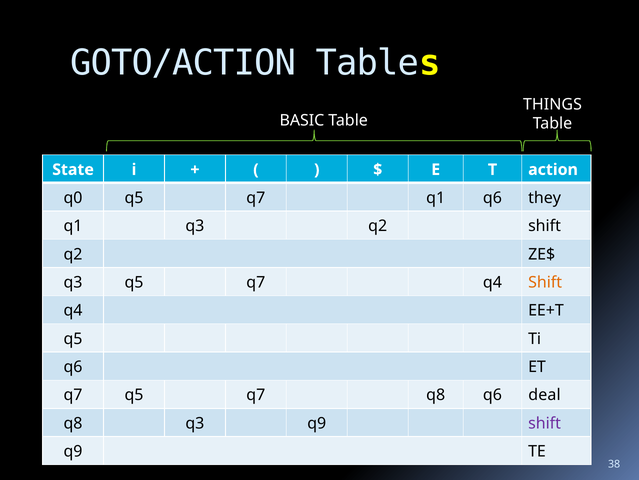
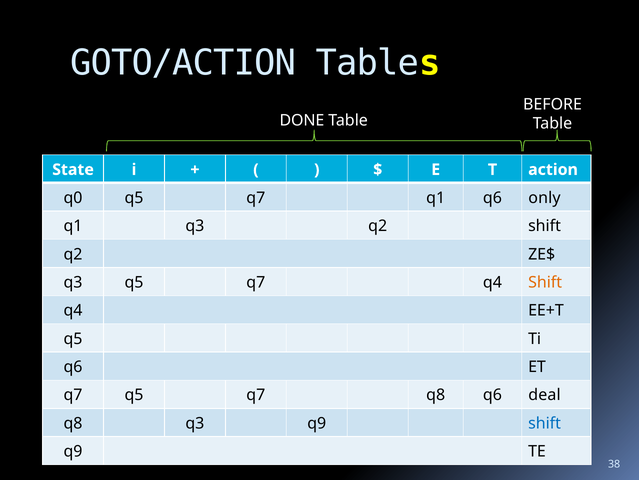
THINGS: THINGS -> BEFORE (553, 104)
BASIC: BASIC -> DONE (302, 120)
they: they -> only (544, 198)
shift colour: purple -> blue (545, 423)
